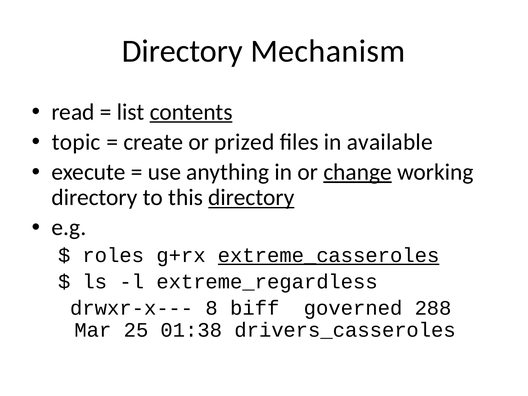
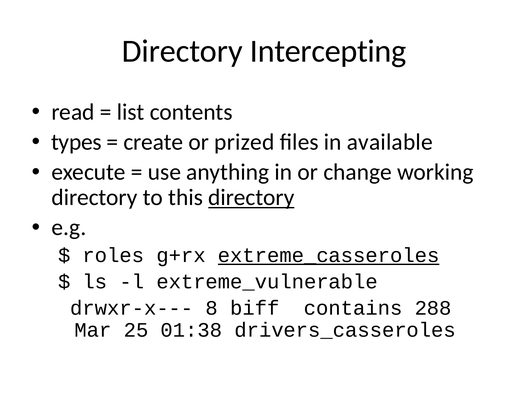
Mechanism: Mechanism -> Intercepting (328, 51)
contents underline: present -> none (191, 112)
topic: topic -> types (76, 142)
change underline: present -> none (358, 172)
extreme_regardless: extreme_regardless -> extreme_vulnerable (267, 282)
governed: governed -> contains (353, 308)
